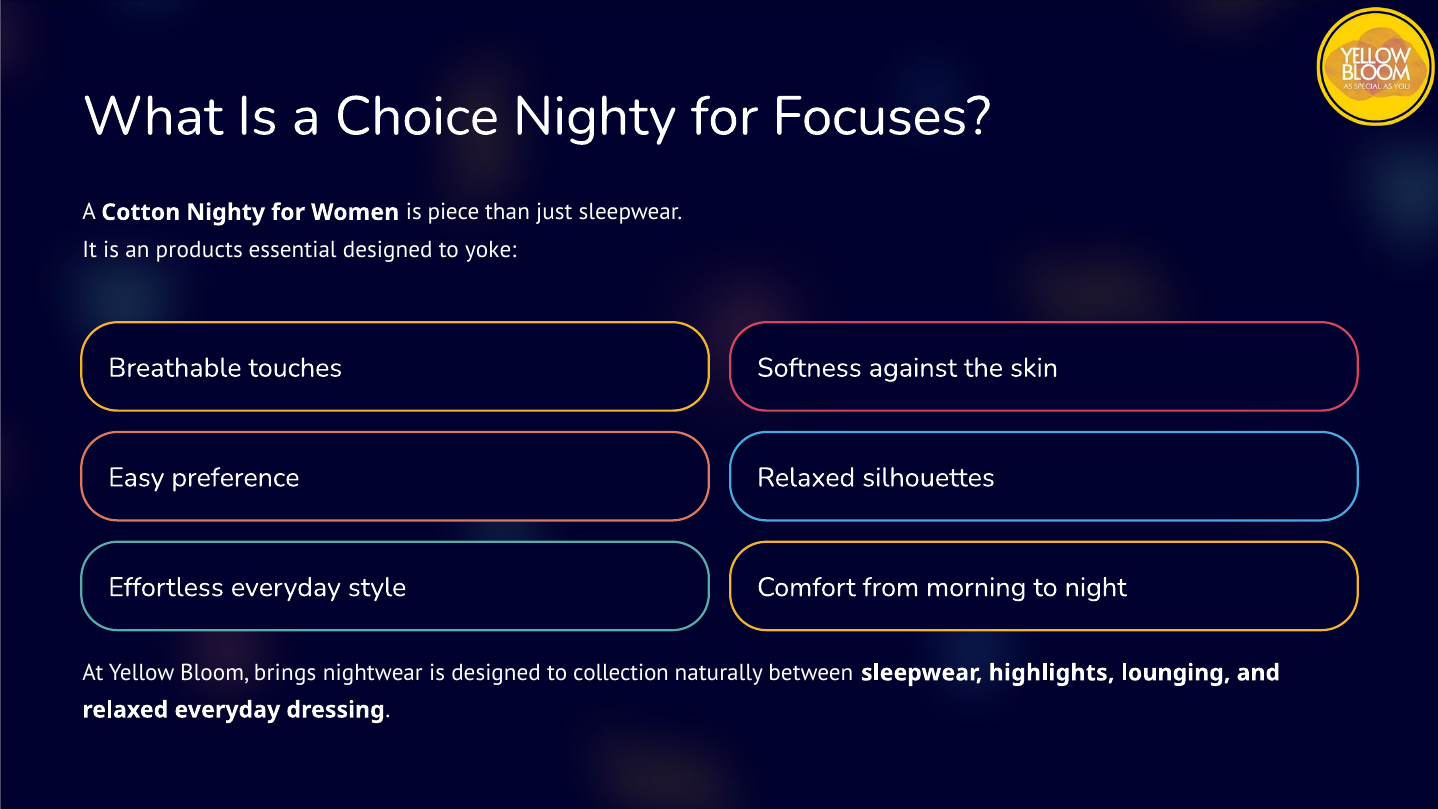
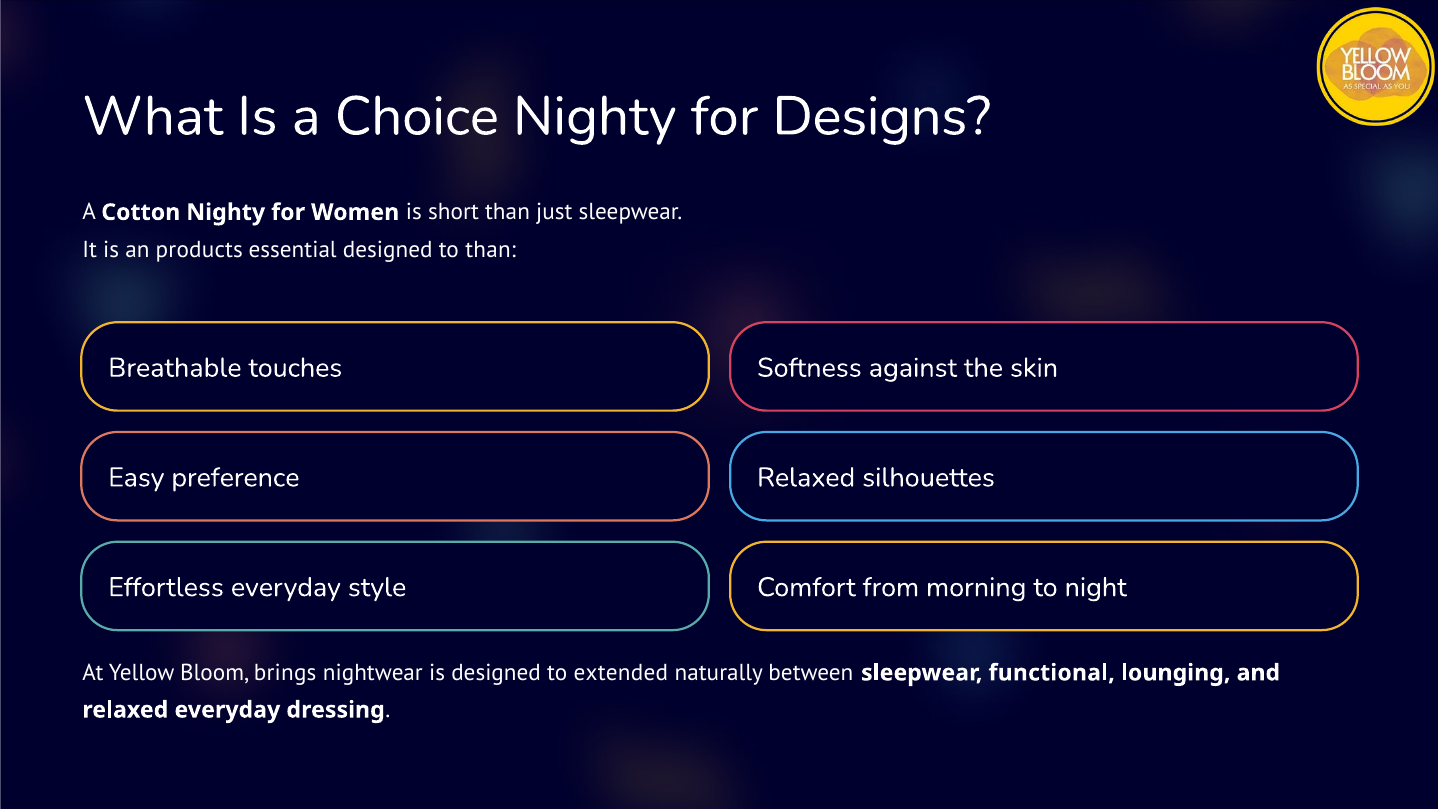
Focuses: Focuses -> Designs (882, 116)
piece: piece -> short (453, 212)
to yoke: yoke -> than (491, 249)
collection: collection -> extended (621, 673)
highlights: highlights -> functional (1052, 673)
